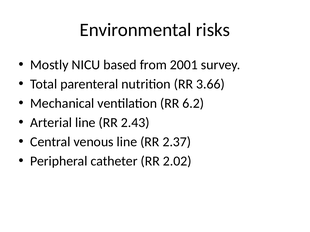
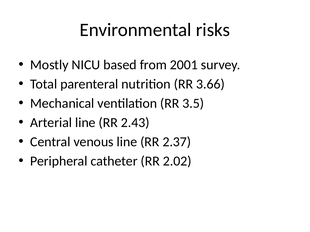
6.2: 6.2 -> 3.5 (193, 104)
